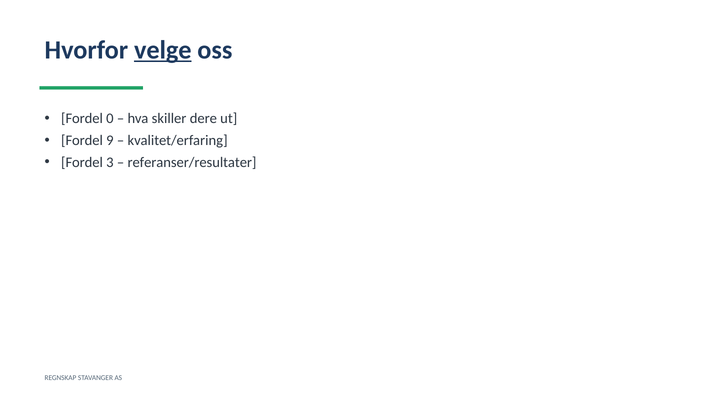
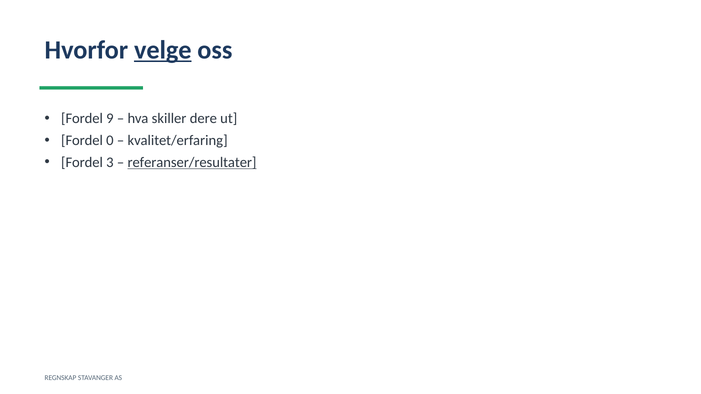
0: 0 -> 9 (110, 119)
9: 9 -> 0 (110, 141)
referanser/resultater underline: none -> present (192, 163)
